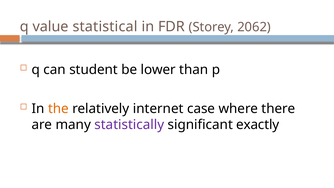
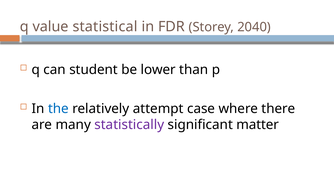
2062: 2062 -> 2040 (254, 27)
the colour: orange -> blue (58, 109)
internet: internet -> attempt (158, 109)
exactly: exactly -> matter (258, 125)
